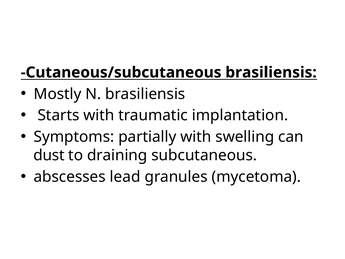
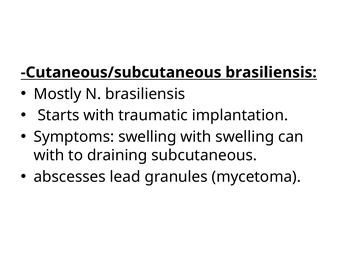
Symptoms partially: partially -> swelling (147, 137)
dust: dust -> with (49, 155)
